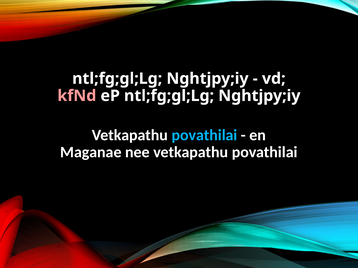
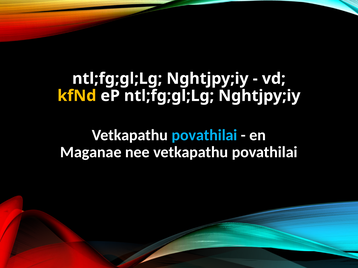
kfNd colour: pink -> yellow (77, 96)
